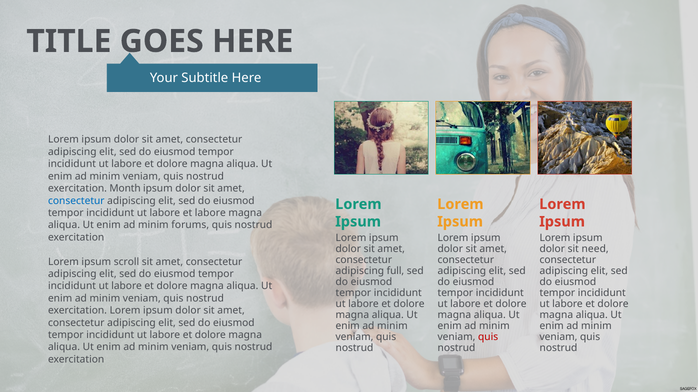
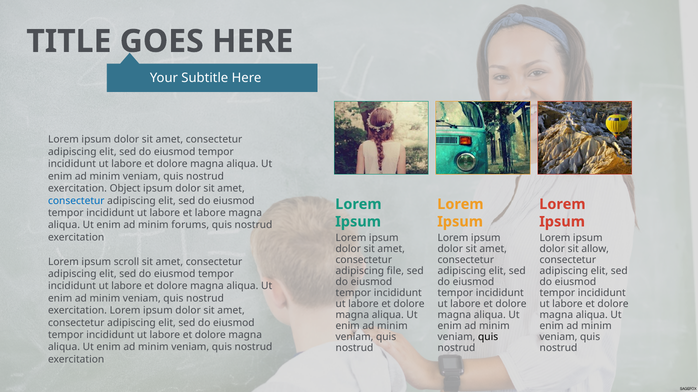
Month: Month -> Object (125, 189)
need: need -> allow (595, 249)
full: full -> file (395, 271)
quis colour: red -> black (488, 337)
